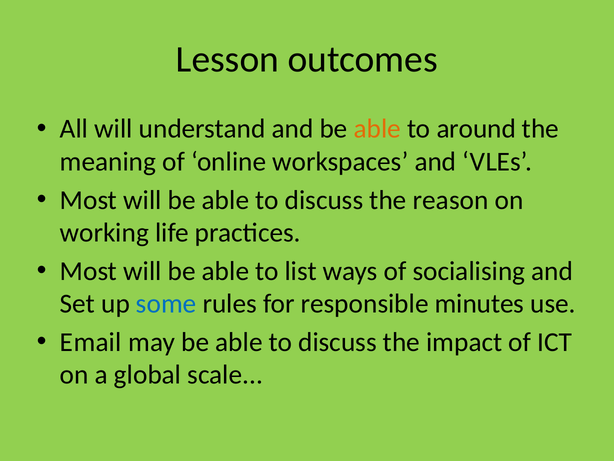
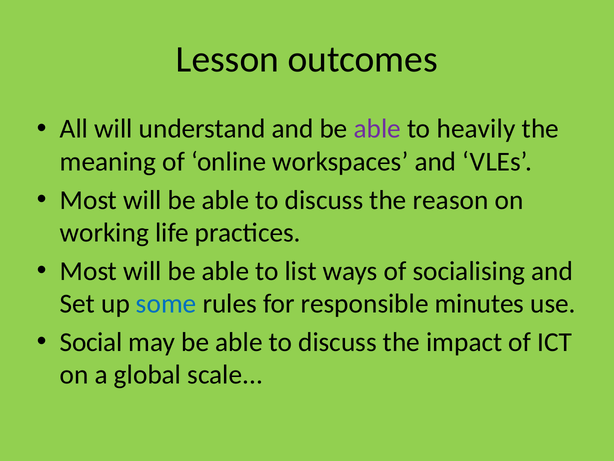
able colour: orange -> purple (377, 129)
around: around -> heavily (476, 129)
Email: Email -> Social (91, 342)
